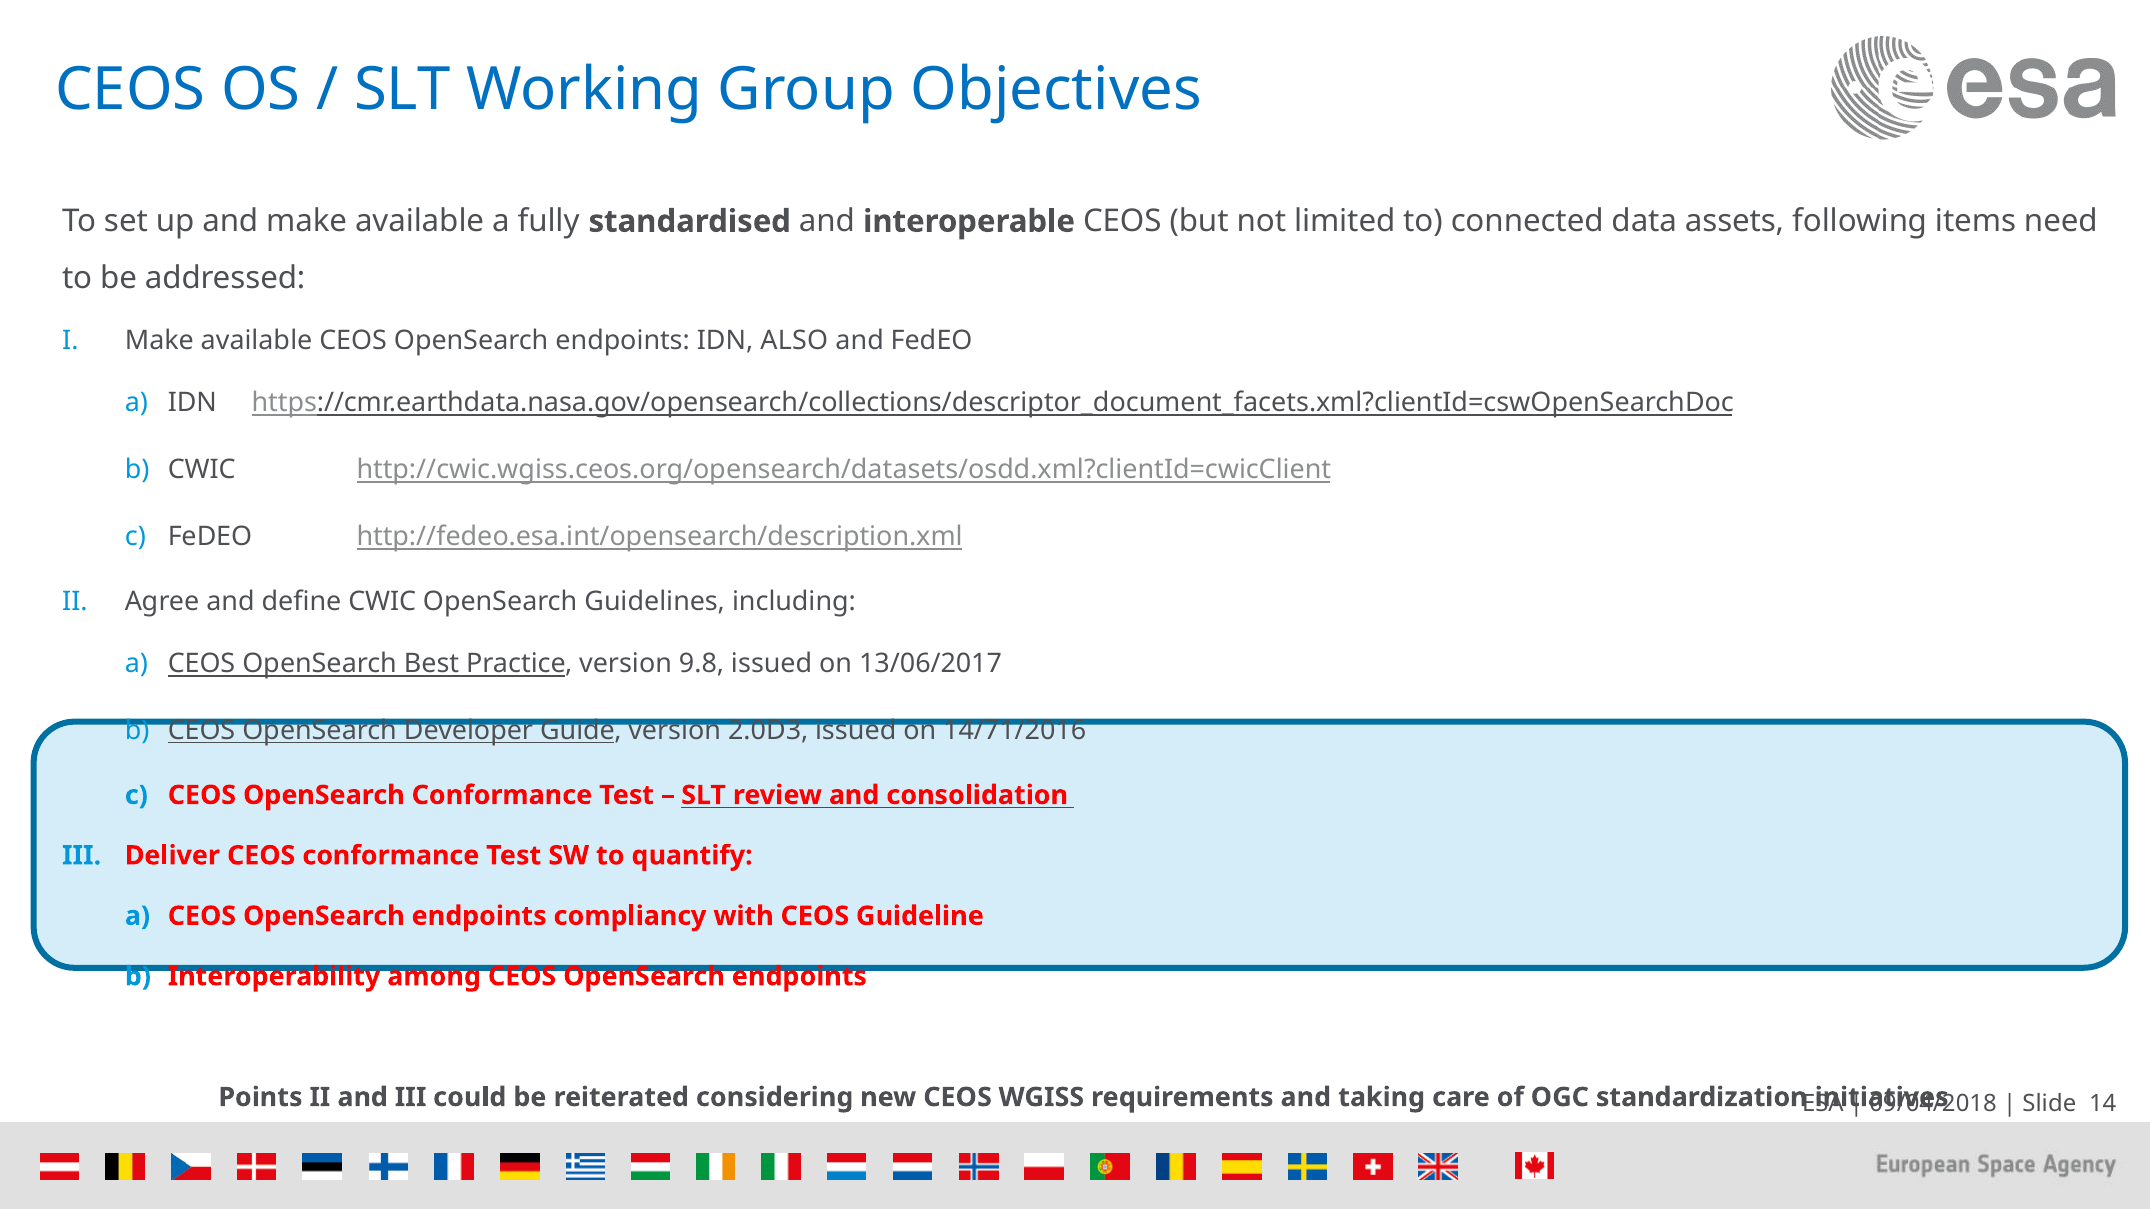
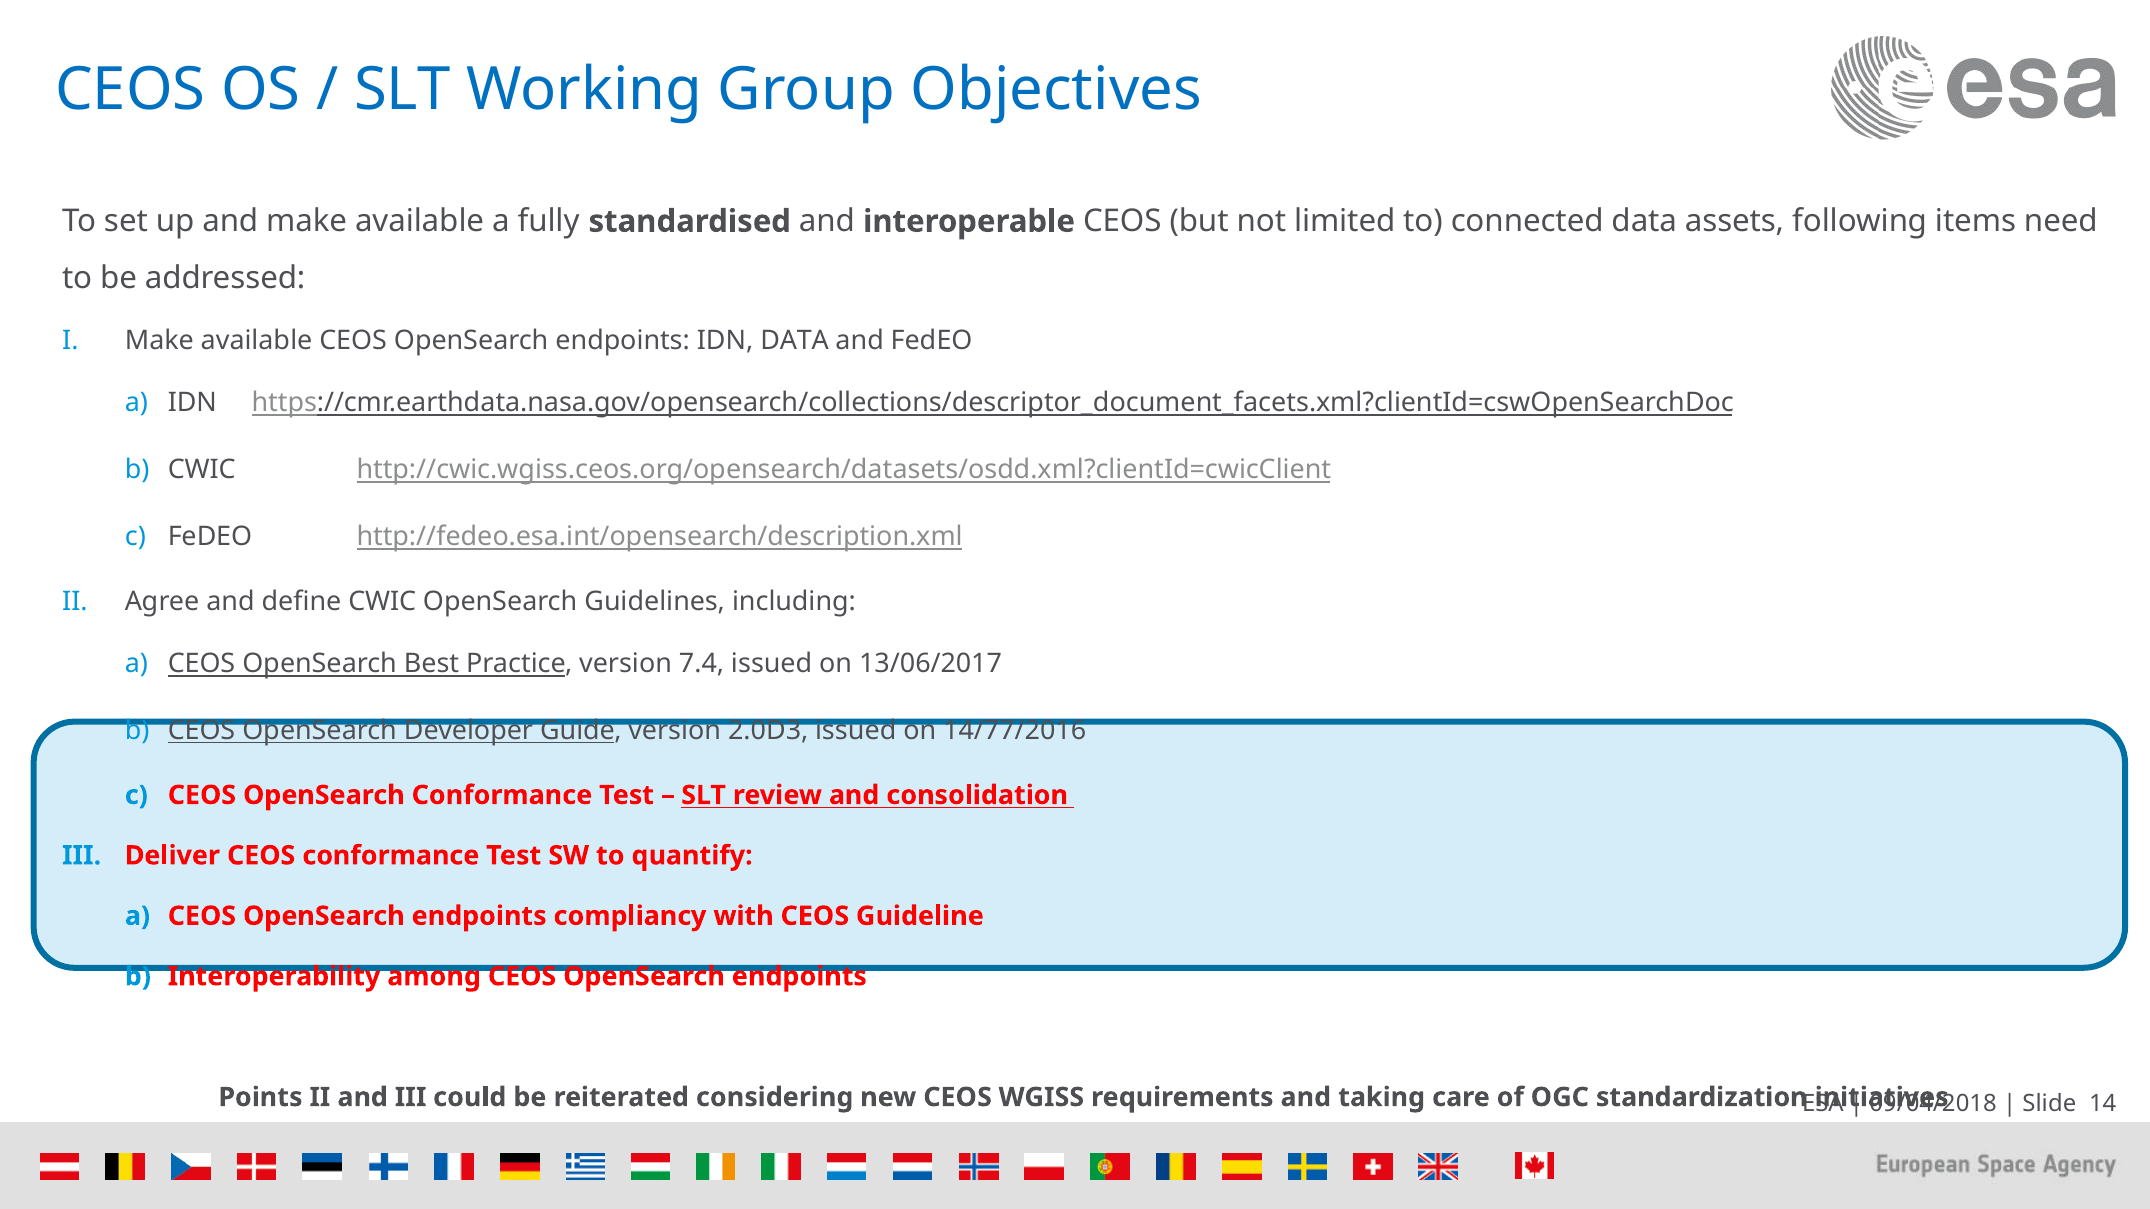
IDN ALSO: ALSO -> DATA (795, 341)
9.8: 9.8 -> 7.4 (702, 664)
14/71/2016: 14/71/2016 -> 14/77/2016 (1015, 731)
